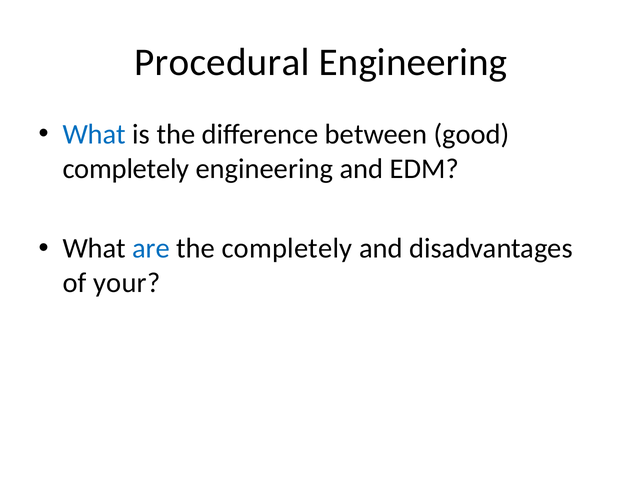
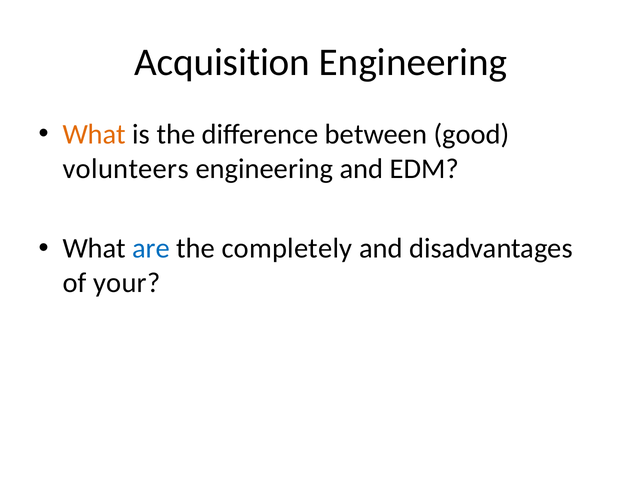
Procedural: Procedural -> Acquisition (222, 62)
What colour: blue -> orange (94, 135)
completely: completely -> volunteers (126, 169)
